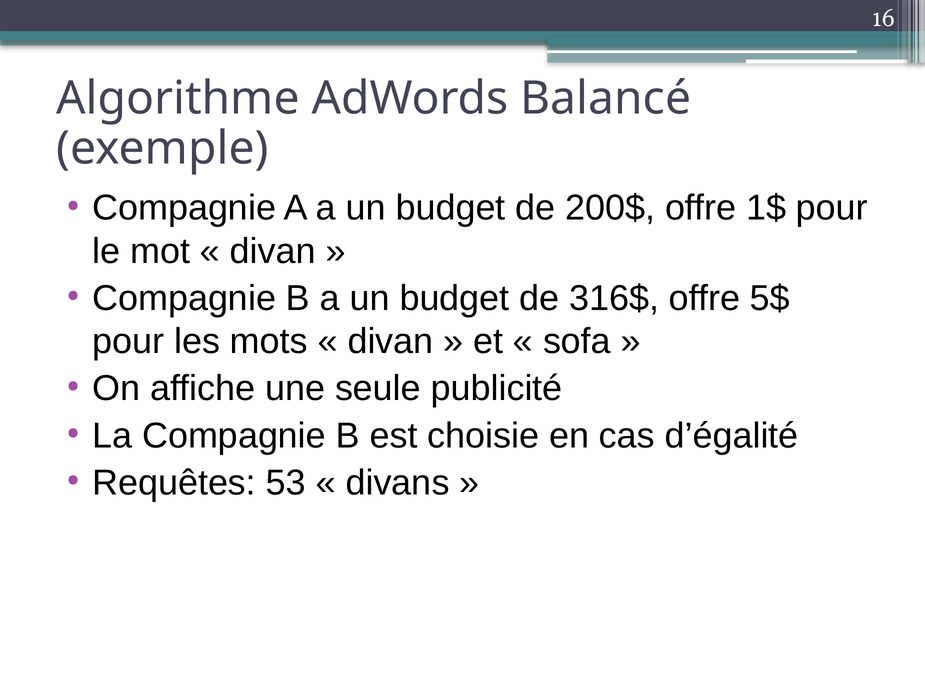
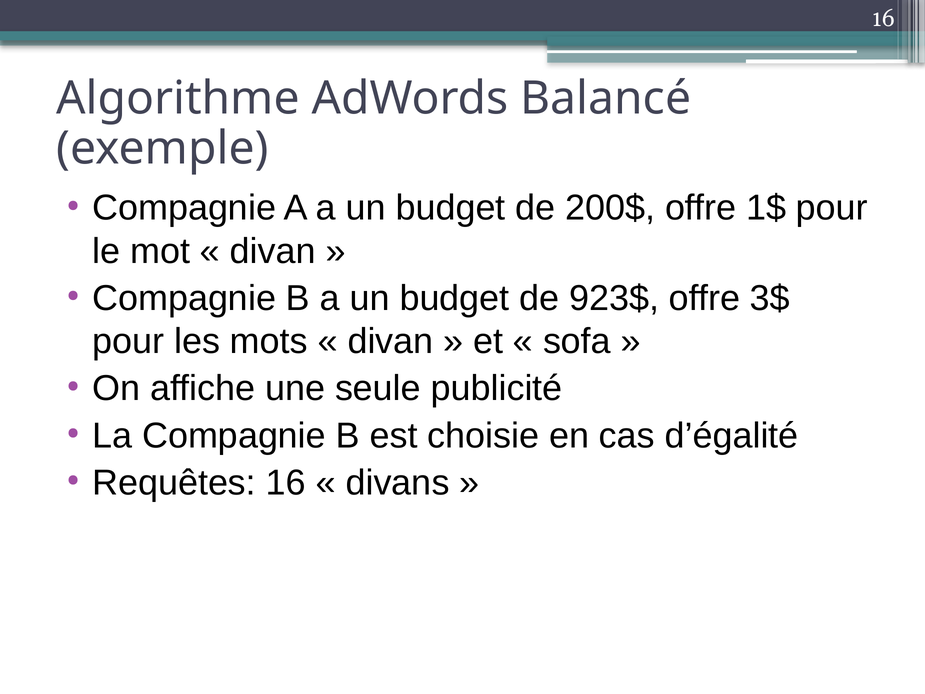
316$: 316$ -> 923$ (614, 298)
5$: 5$ -> 3$ (770, 298)
Requêtes 53: 53 -> 16 (286, 483)
